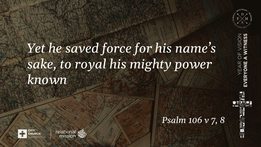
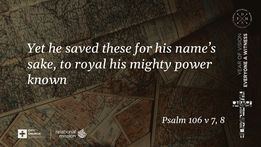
force: force -> these (117, 48)
